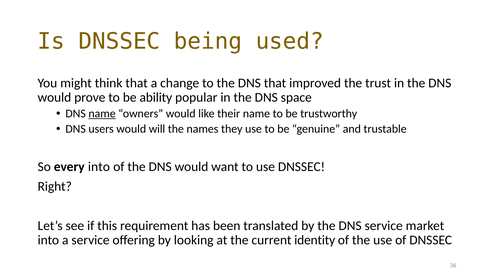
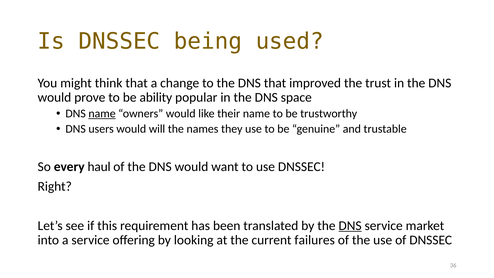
every into: into -> haul (99, 167)
DNS underline: none -> present (350, 225)
identity: identity -> failures (315, 240)
